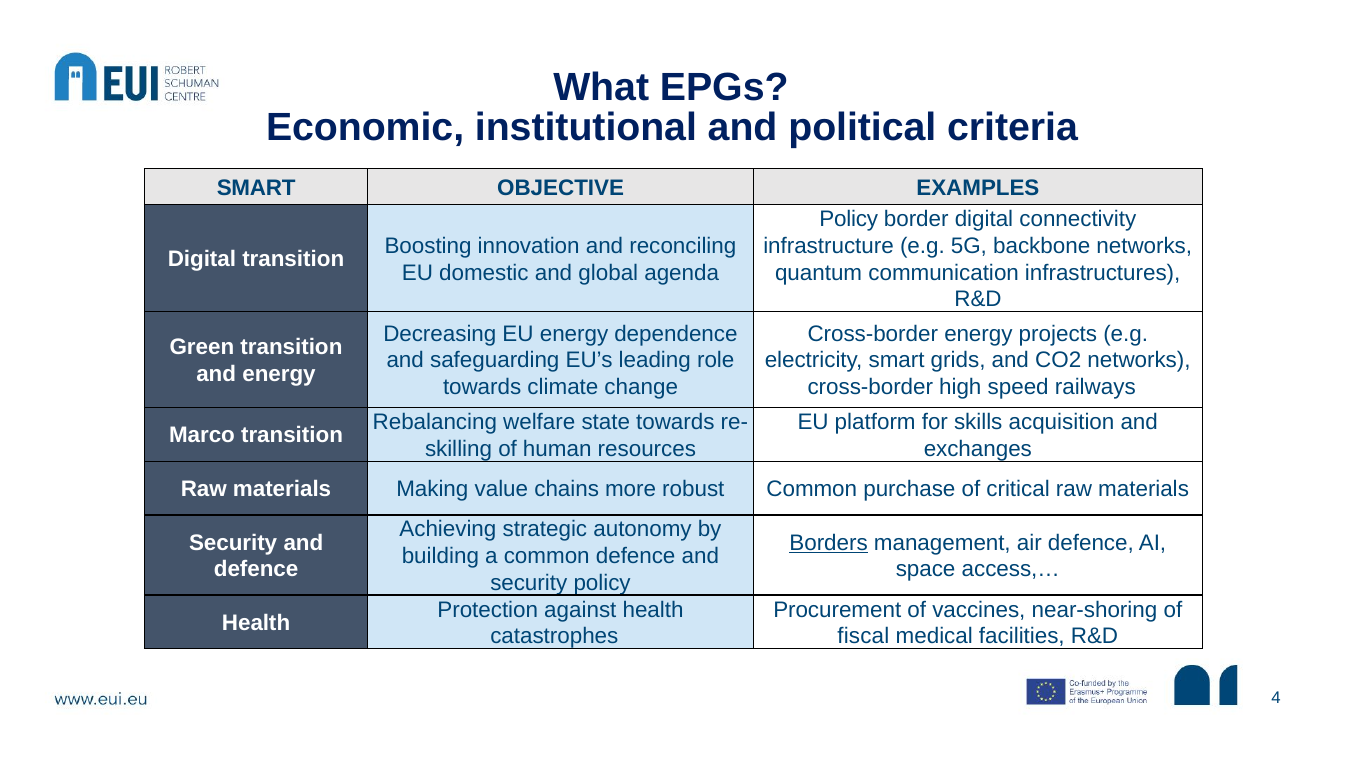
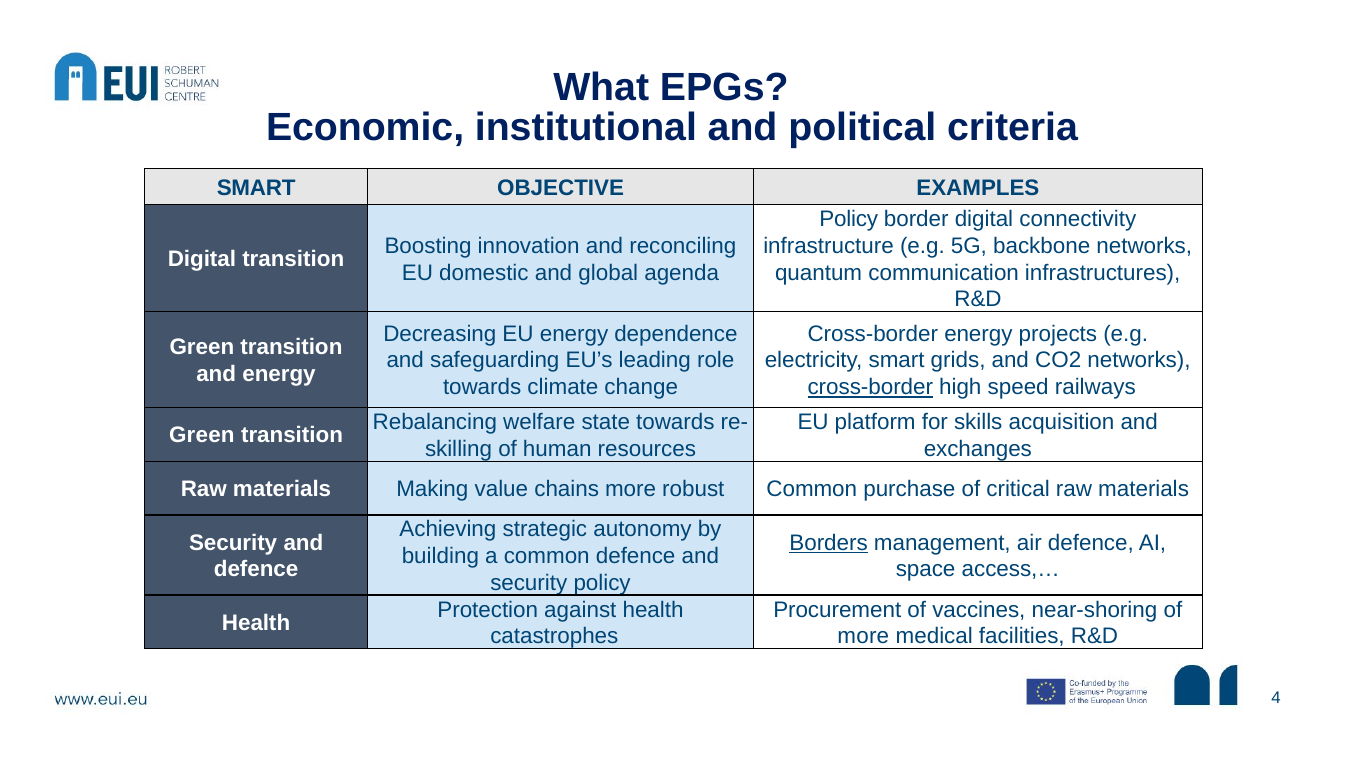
cross-border underline: none -> present (870, 387)
Marco: Marco -> Green (202, 435)
fiscal: fiscal -> more (863, 636)
